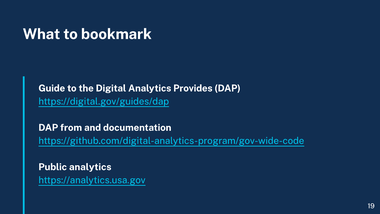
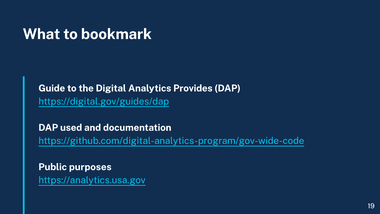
from: from -> used (71, 128)
Public analytics: analytics -> purposes (90, 167)
